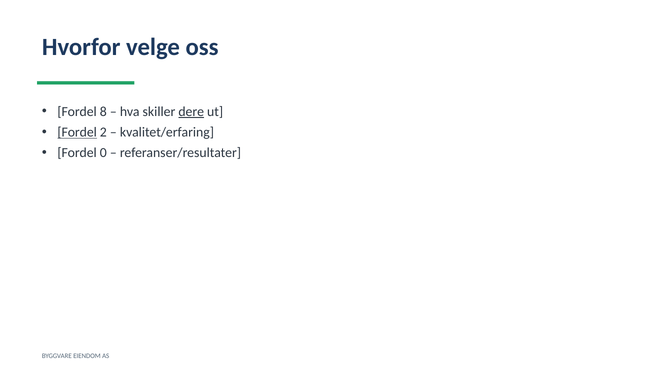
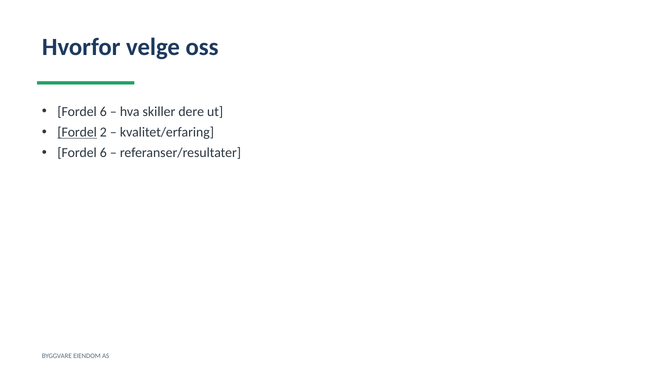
8: 8 -> 6 (103, 112)
dere underline: present -> none (191, 112)
0: 0 -> 6 (103, 153)
